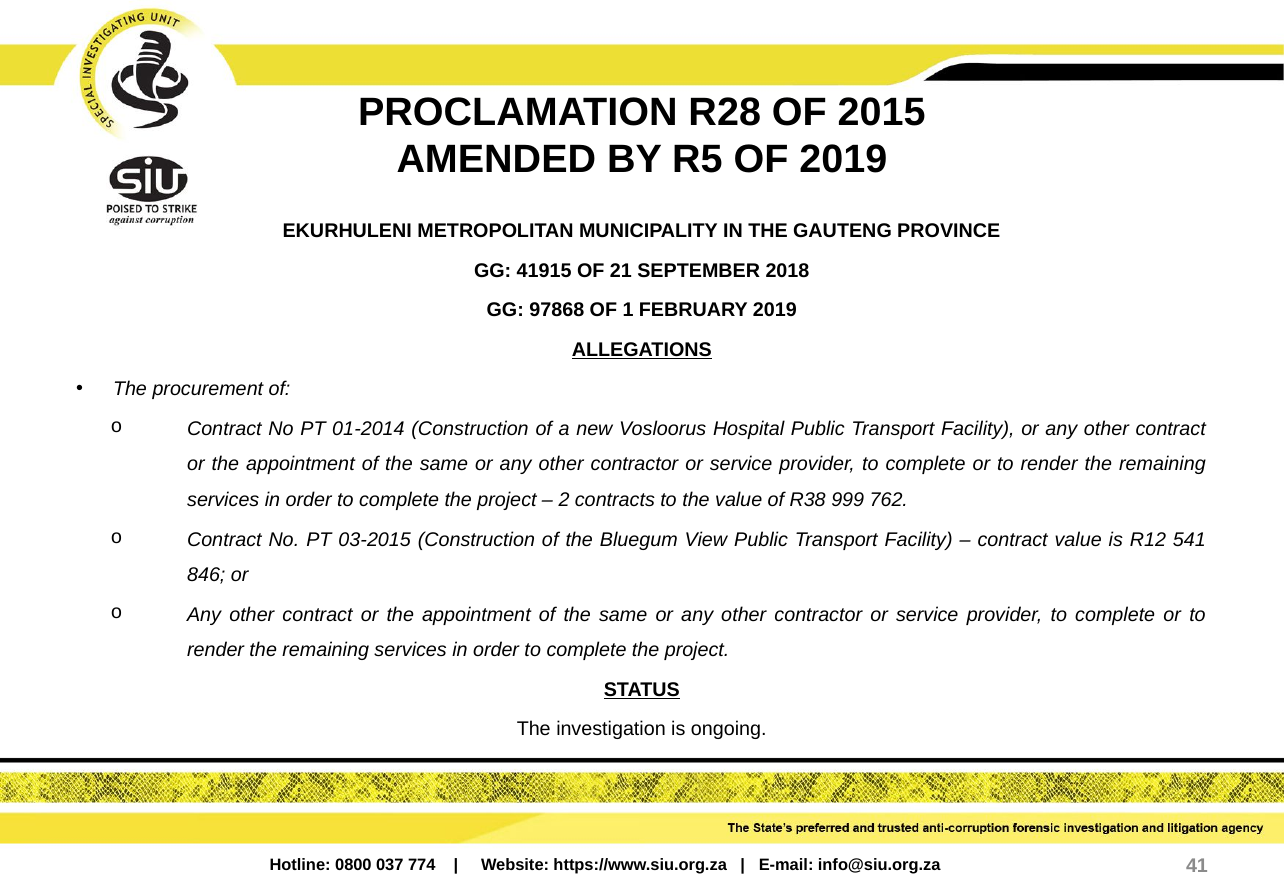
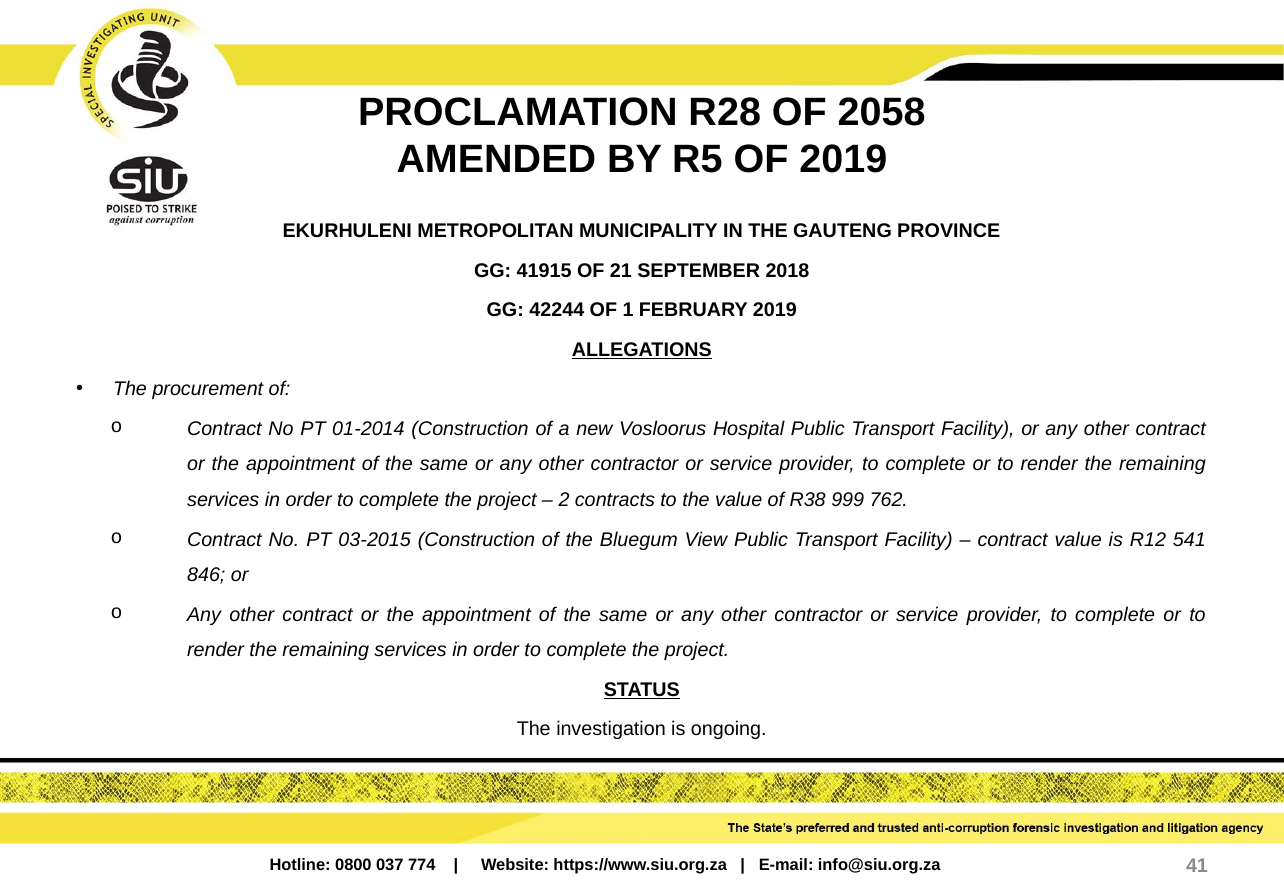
2015: 2015 -> 2058 (882, 112)
97868: 97868 -> 42244 (557, 310)
